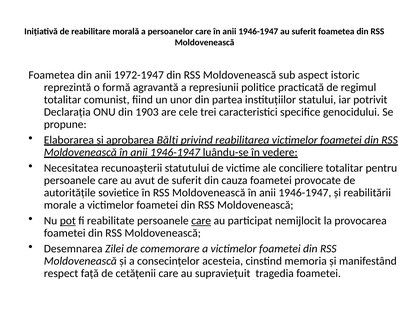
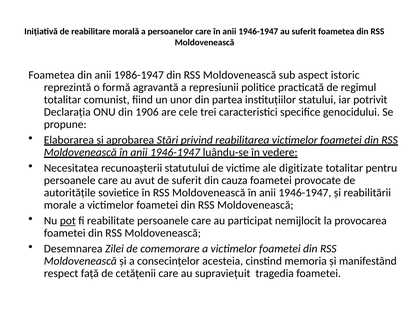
1972-1947: 1972-1947 -> 1986-1947 (139, 75)
1903: 1903 -> 1906 (147, 112)
Bălţi: Bălţi -> Stări (168, 140)
conciliere: conciliere -> digitizate (301, 168)
care underline: present -> none (201, 221)
